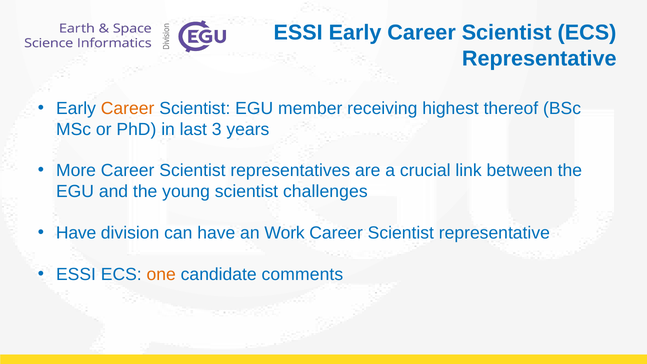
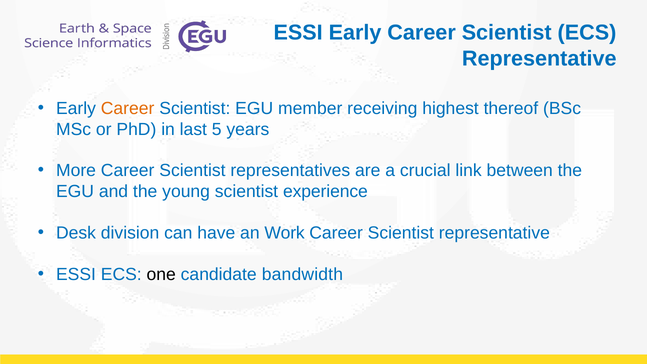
3: 3 -> 5 (217, 129)
challenges: challenges -> experience (325, 192)
Have: Have -> Desk (76, 233)
one colour: orange -> black (161, 274)
comments: comments -> bandwidth (302, 274)
